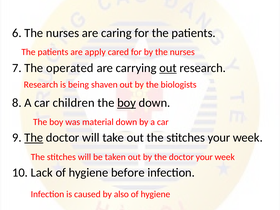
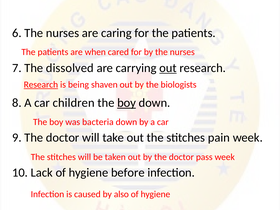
apply: apply -> when (95, 52)
operated: operated -> dissolved (70, 68)
Research underline: none -> present (41, 85)
material: material -> bacteria (98, 122)
The underline: present -> none (34, 138)
stitches your: your -> pain (219, 138)
doctor your: your -> pass (204, 157)
